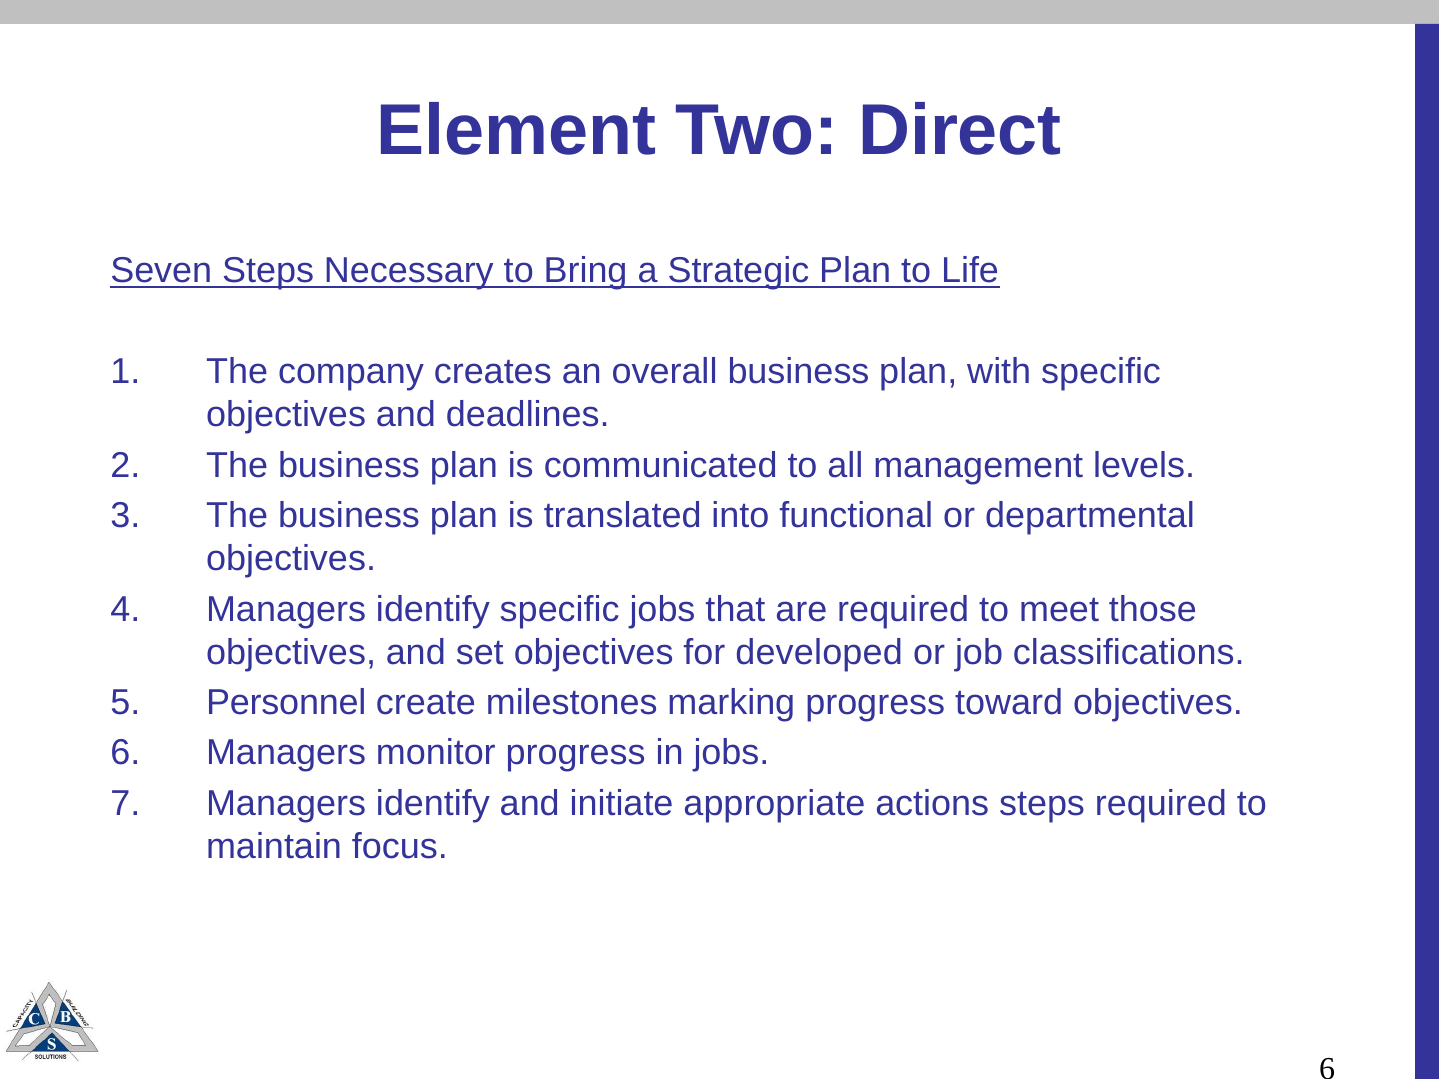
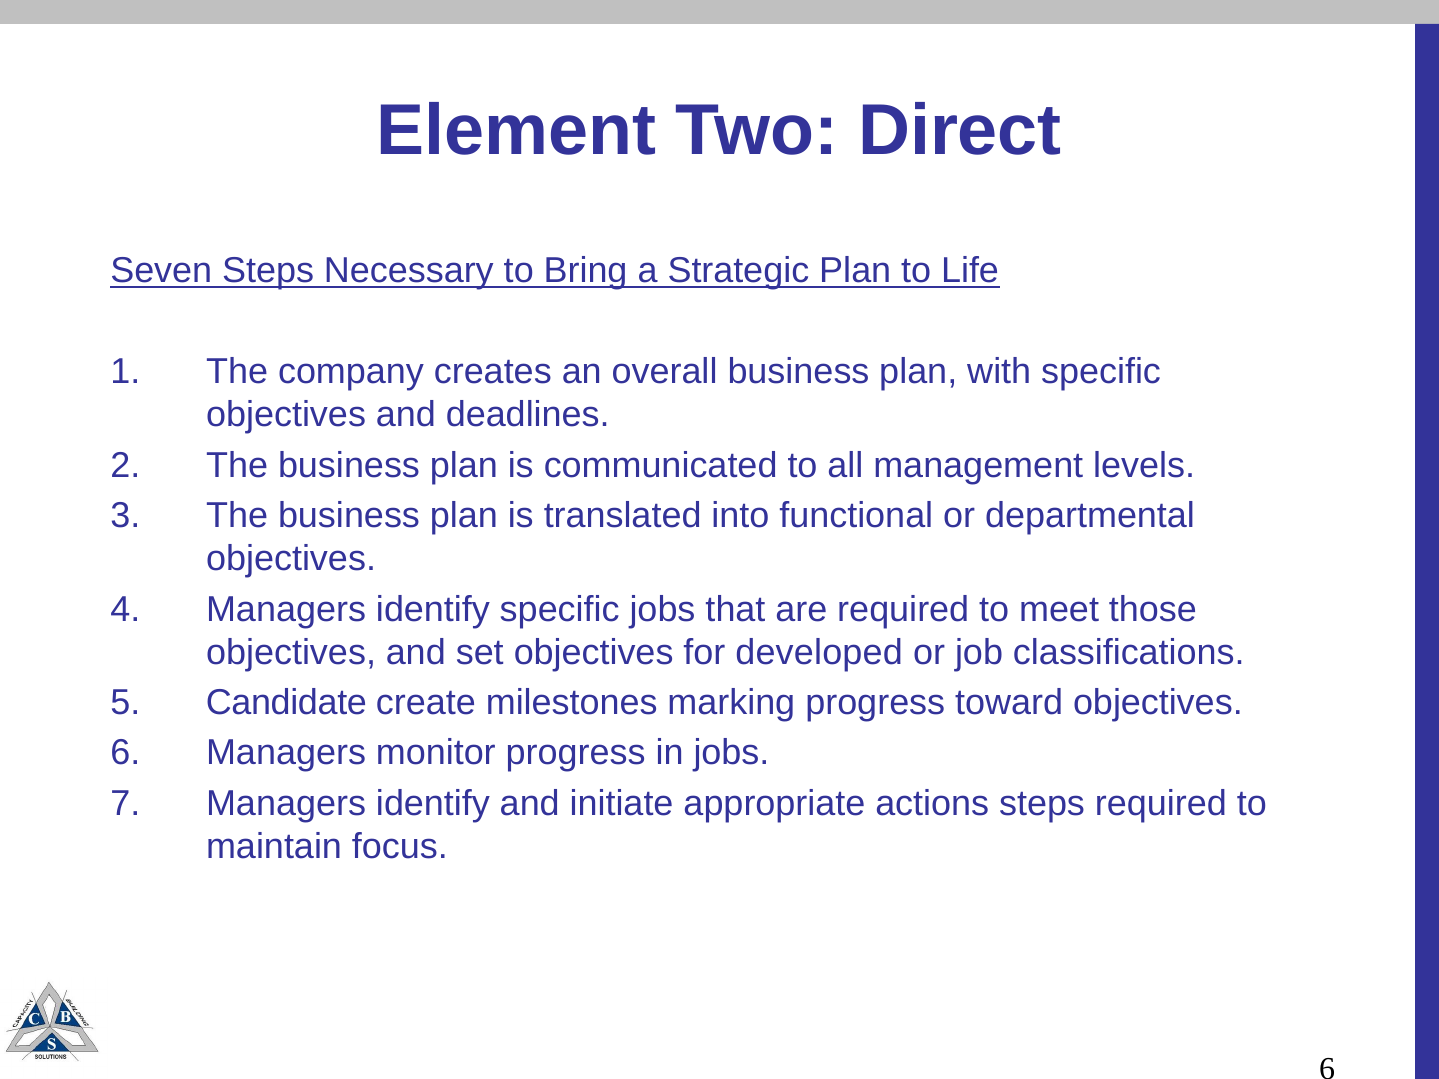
Personnel: Personnel -> Candidate (286, 703)
